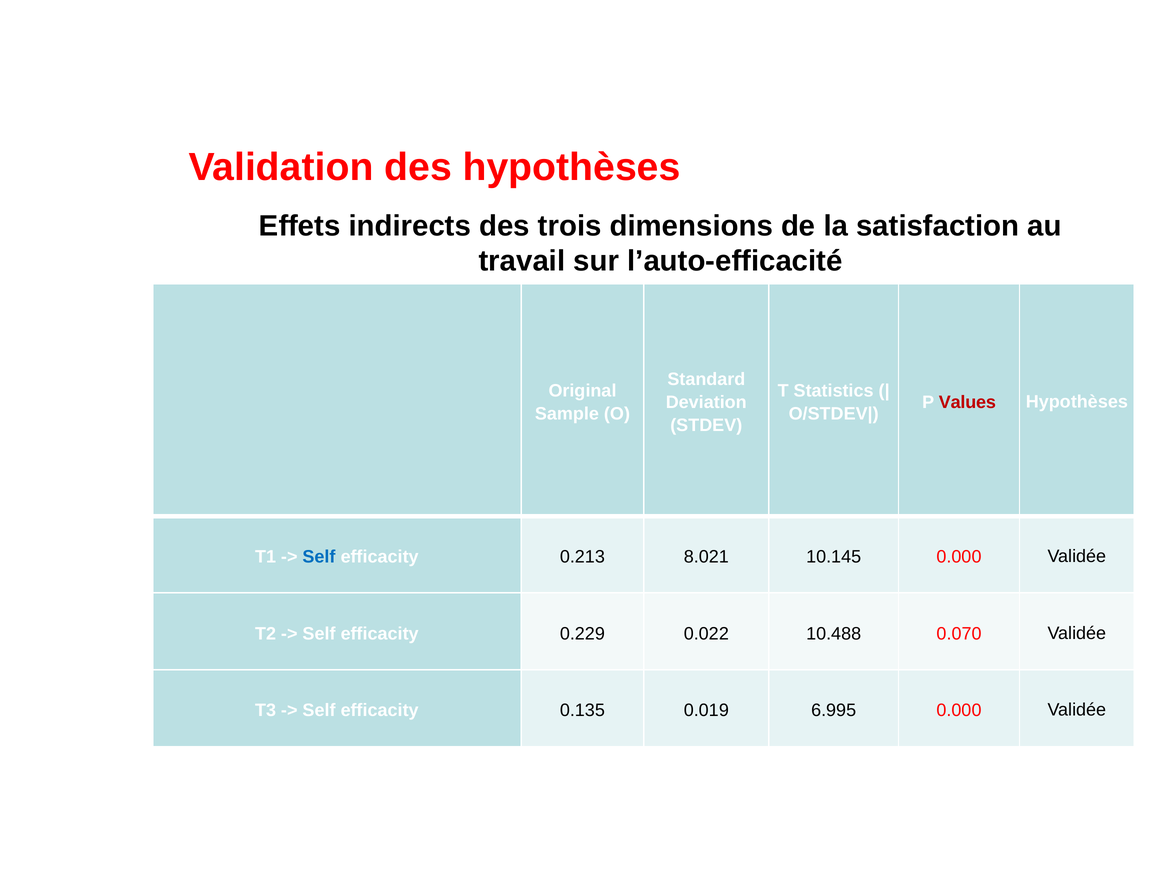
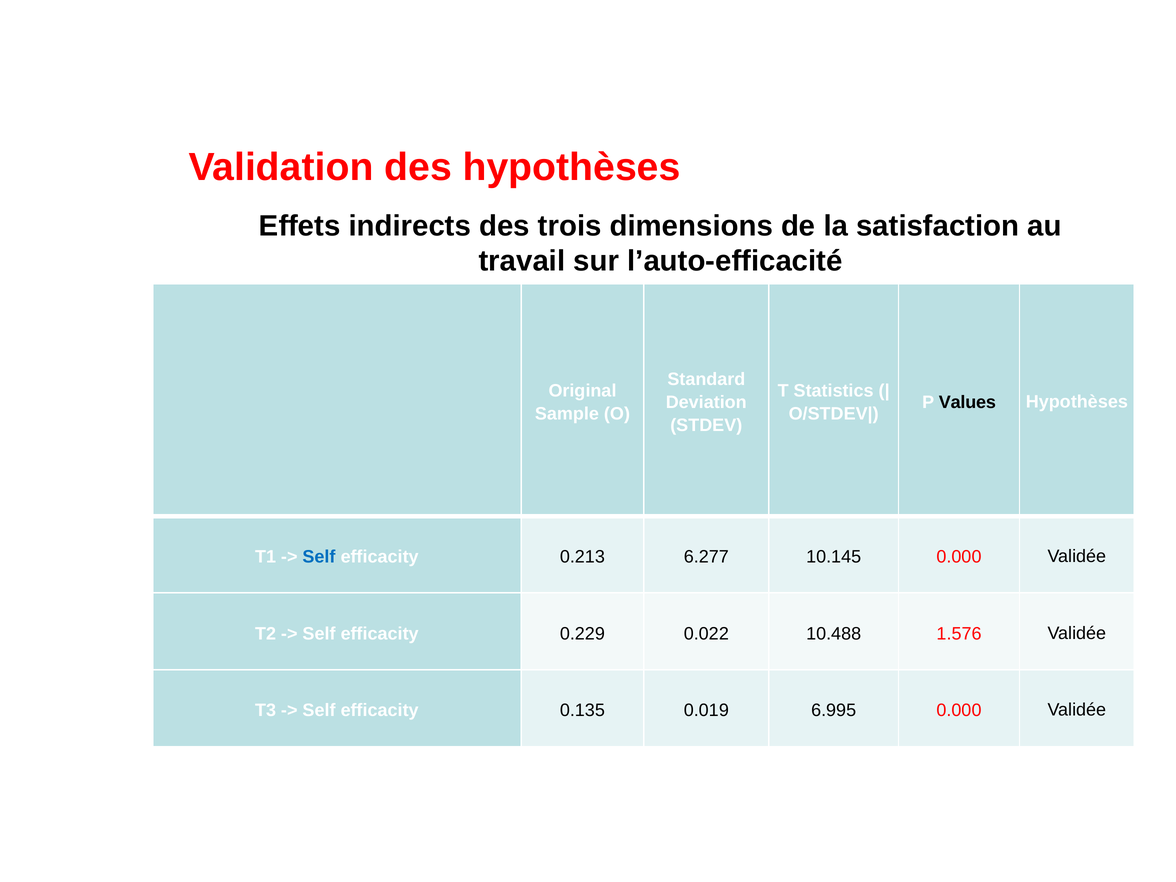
Values colour: red -> black (967, 402)
8.021: 8.021 -> 6.277 (706, 557)
0.070: 0.070 -> 1.576 (959, 634)
